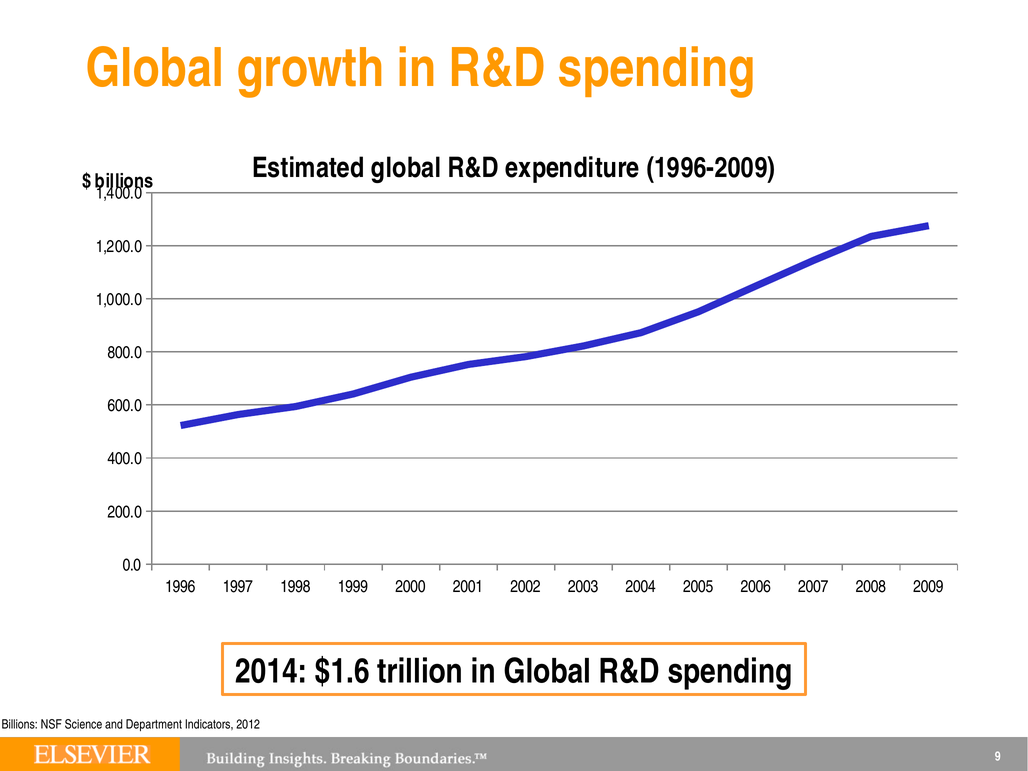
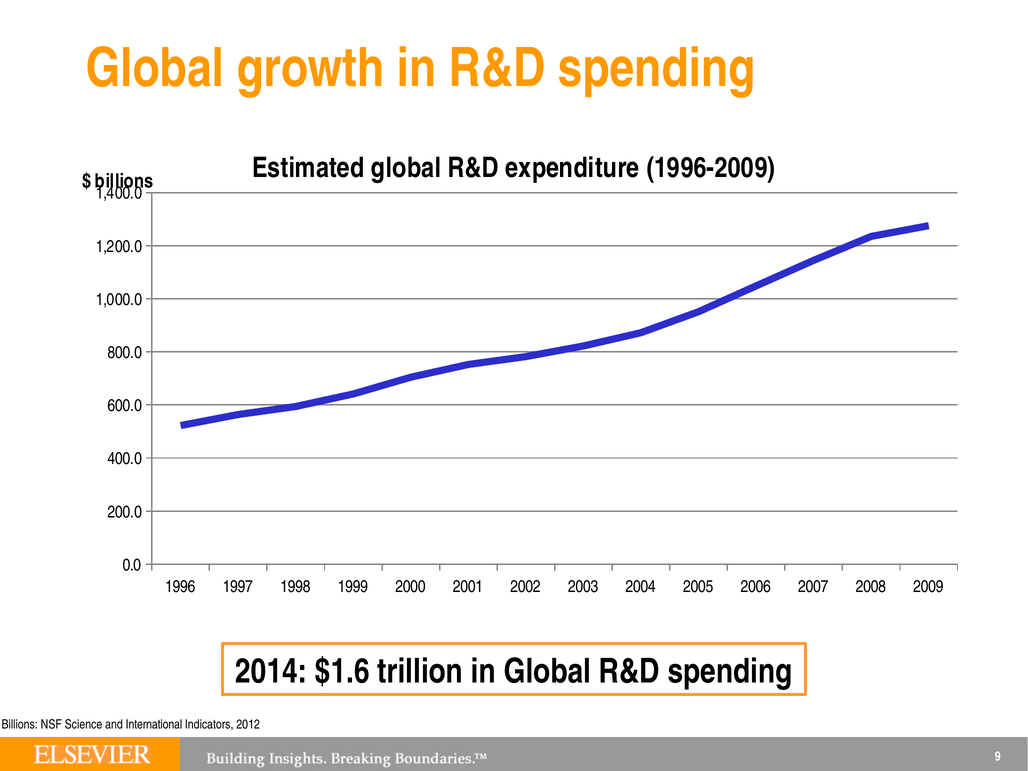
Department: Department -> International (154, 725)
